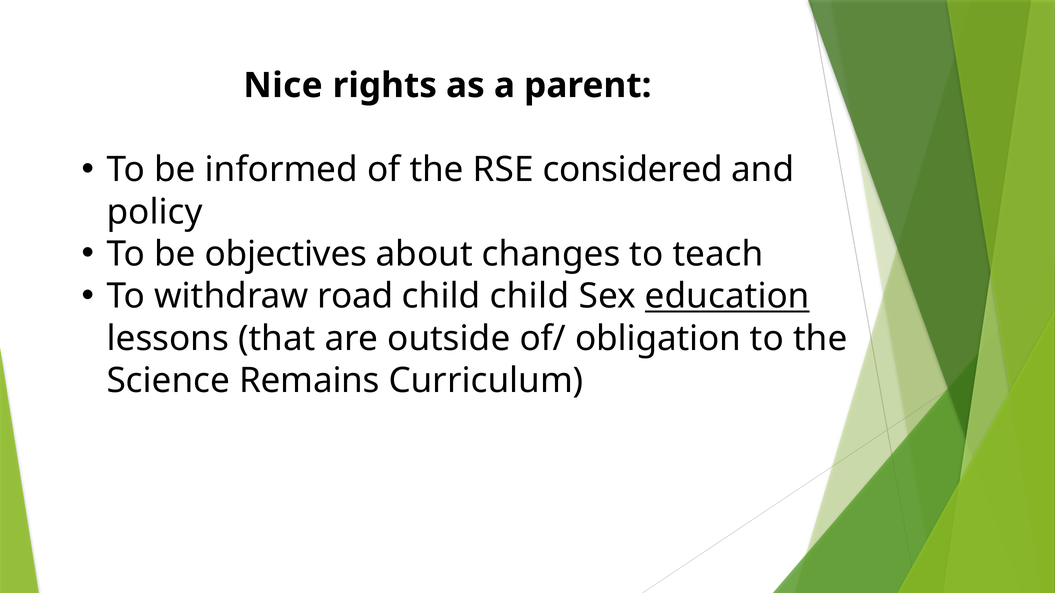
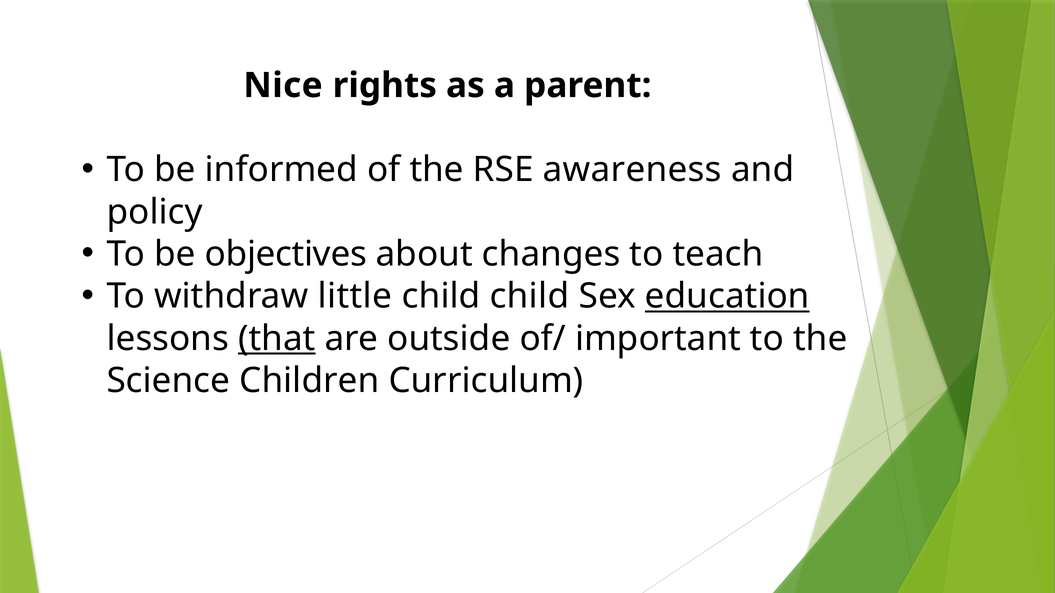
considered: considered -> awareness (632, 170)
road: road -> little (355, 297)
that underline: none -> present (277, 339)
obligation: obligation -> important (658, 339)
Remains: Remains -> Children (309, 381)
